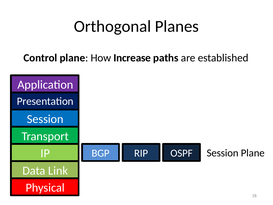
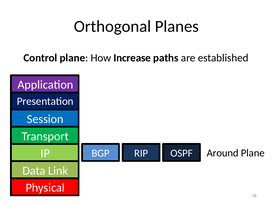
OSPF Session: Session -> Around (223, 153)
